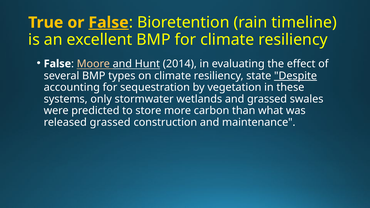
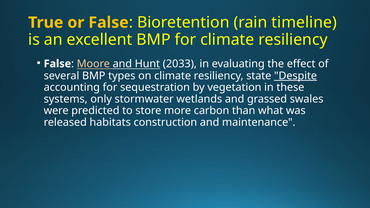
False underline: present -> none (109, 23)
2014: 2014 -> 2033 (180, 64)
released grassed: grassed -> habitats (110, 122)
